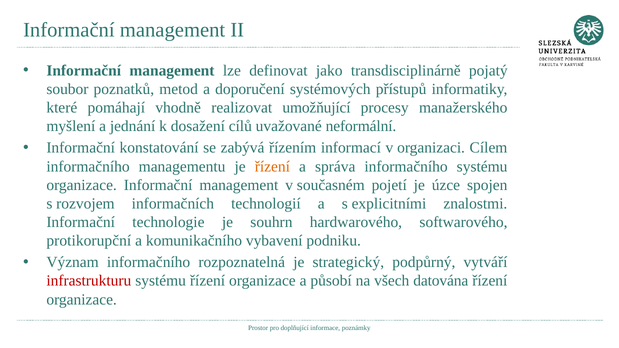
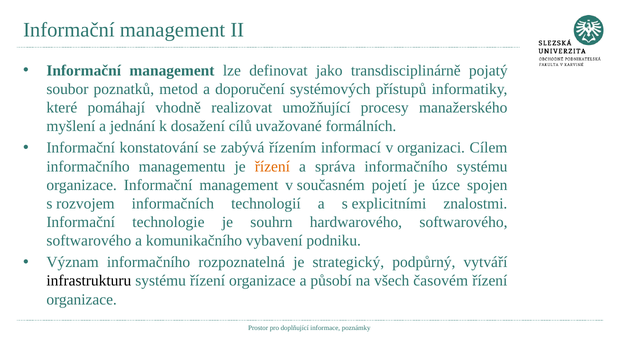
neformální: neformální -> formálních (361, 126)
protikorupční: protikorupční -> softwarového (89, 241)
infrastrukturu colour: red -> black (89, 281)
datována: datována -> časovém (441, 281)
